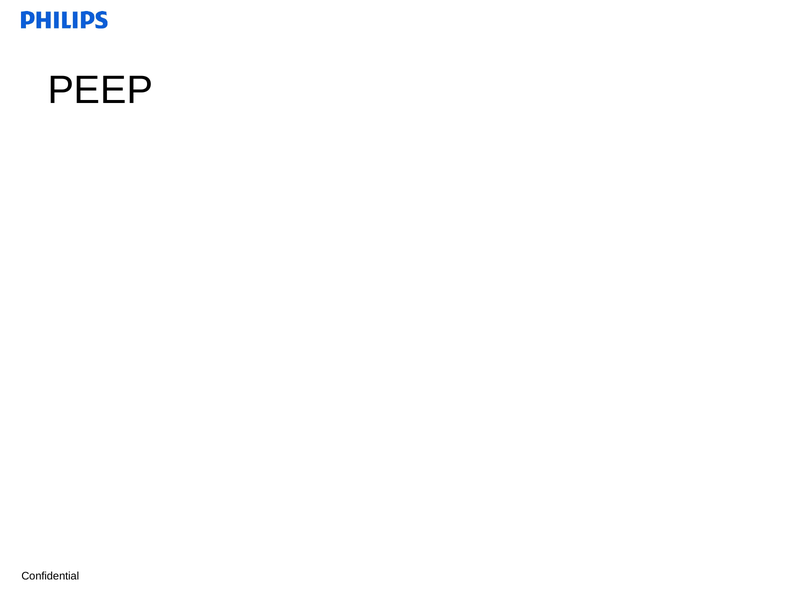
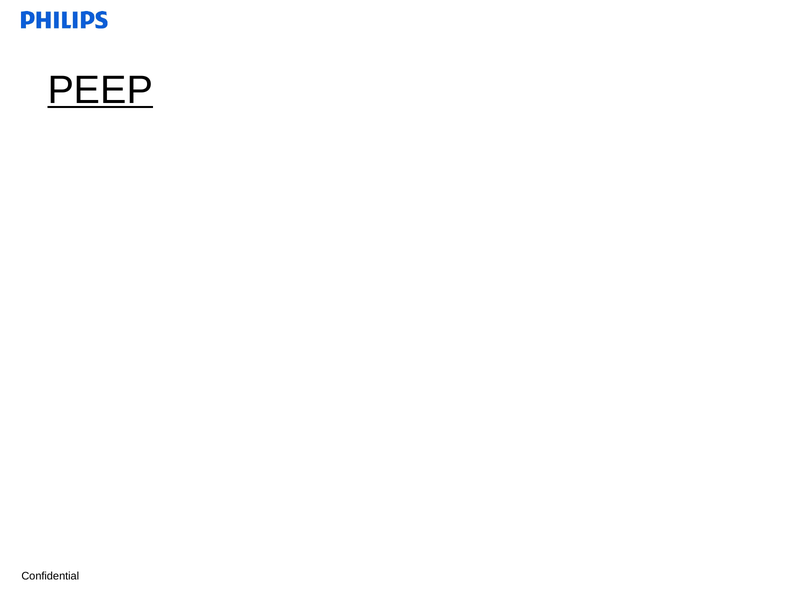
PEEP underline: none -> present (100, 90)
